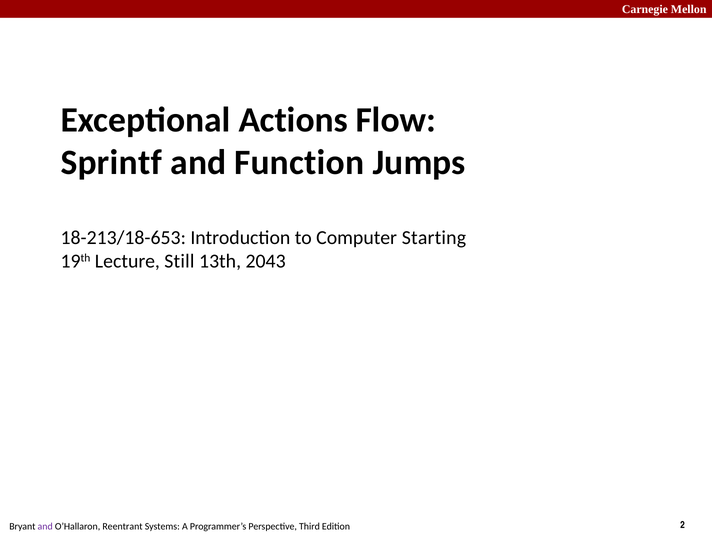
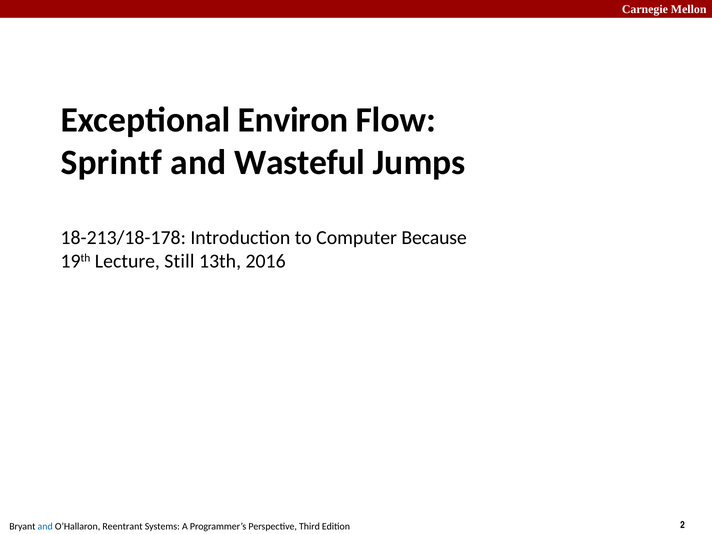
Actions: Actions -> Environ (293, 120)
Function: Function -> Wasteful (300, 163)
18-213/18-653: 18-213/18-653 -> 18-213/18-178 (123, 238)
Starting: Starting -> Because (434, 238)
2043: 2043 -> 2016 (266, 261)
and colour: purple -> blue (45, 526)
